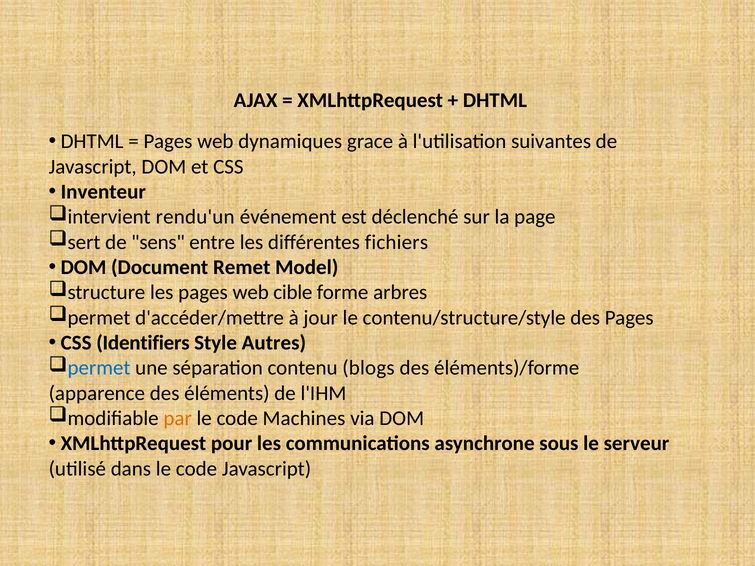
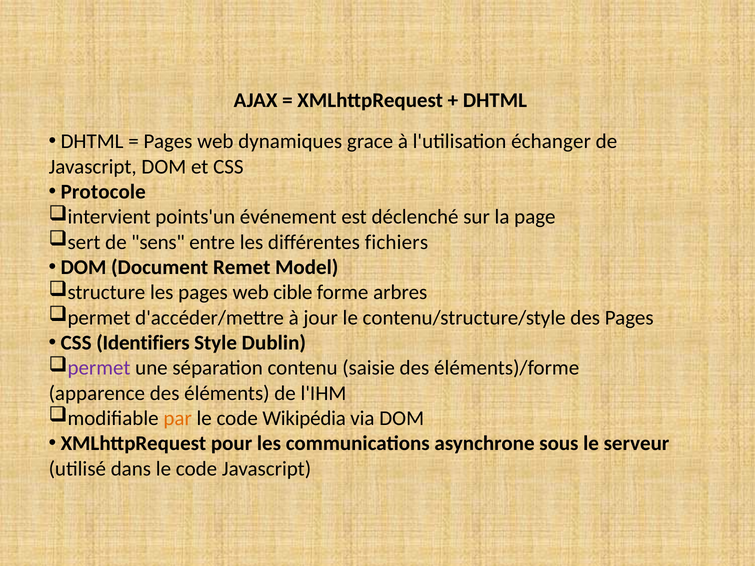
suivantes: suivantes -> échanger (551, 142)
Inventeur: Inventeur -> Protocole (103, 192)
rendu'un: rendu'un -> points'un (195, 217)
Autres: Autres -> Dublin (274, 343)
permet colour: blue -> purple (99, 368)
blogs: blogs -> saisie (369, 368)
Machines: Machines -> Wikipédia (304, 419)
